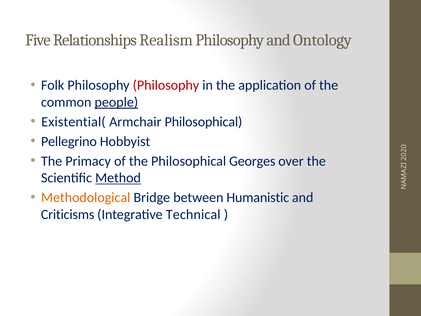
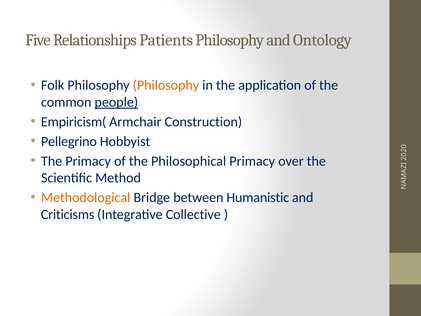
Realism: Realism -> Patients (166, 40)
Philosophy colour: red -> orange (166, 85)
Existential(: Existential( -> Empiricism( (74, 122)
Armchair Philosophical: Philosophical -> Construction (203, 122)
Philosophical Georges: Georges -> Primacy (252, 161)
Method underline: present -> none (118, 178)
Technical: Technical -> Collective (193, 214)
